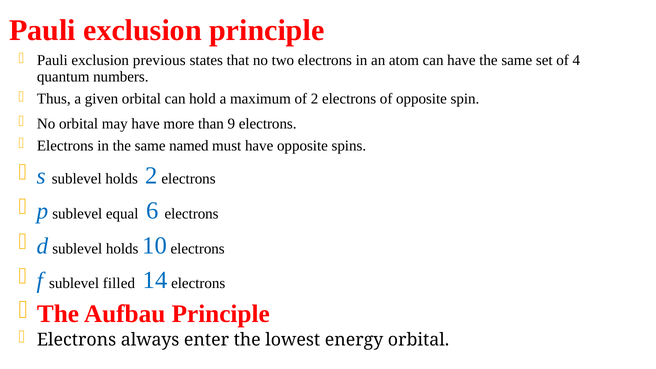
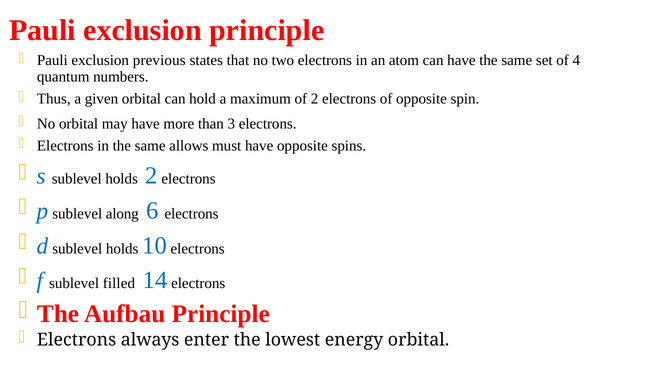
9: 9 -> 3 (231, 124)
named: named -> allows (189, 146)
equal: equal -> along (122, 214)
